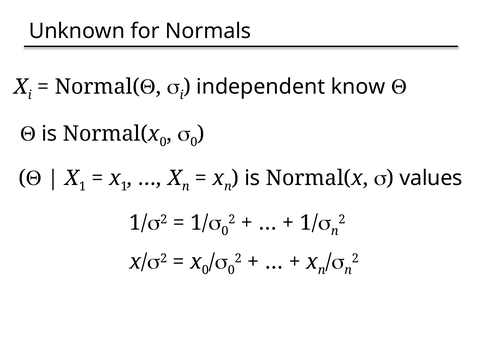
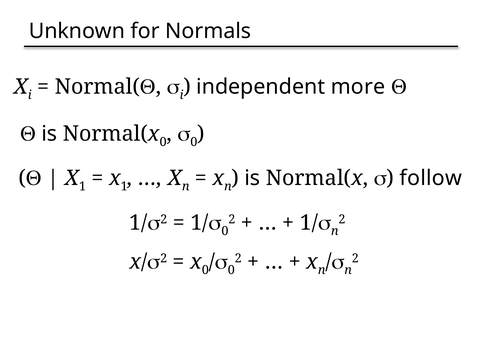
know: know -> more (358, 87)
values: values -> follow (431, 178)
